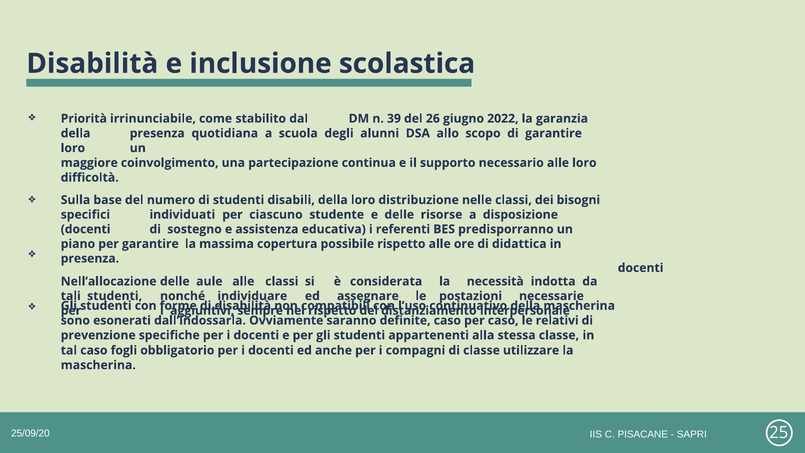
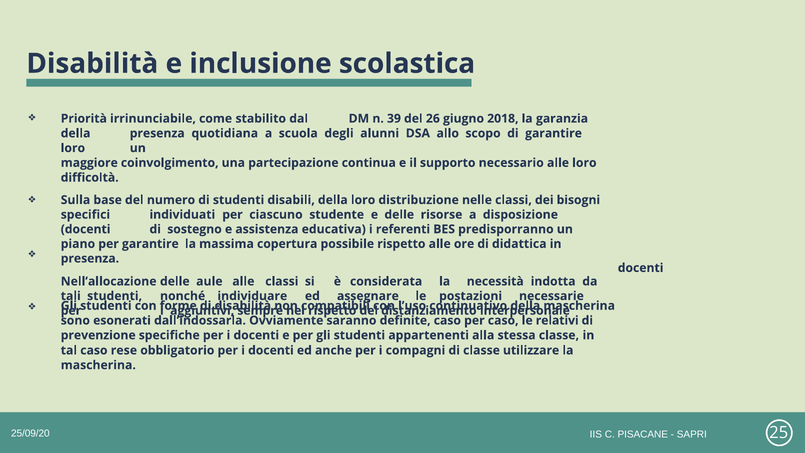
2022: 2022 -> 2018 (503, 119)
fogli: fogli -> rese (124, 350)
